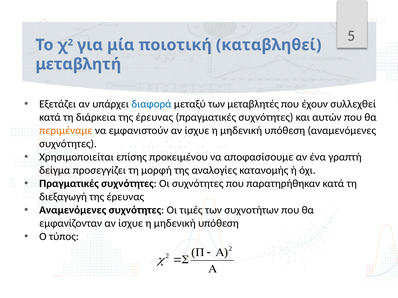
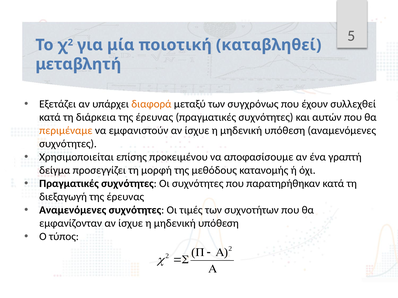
διαφορά colour: blue -> orange (151, 104)
μεταβλητές: μεταβλητές -> συγχρόνως (253, 104)
αναλογίες: αναλογίες -> μεθόδους (214, 171)
